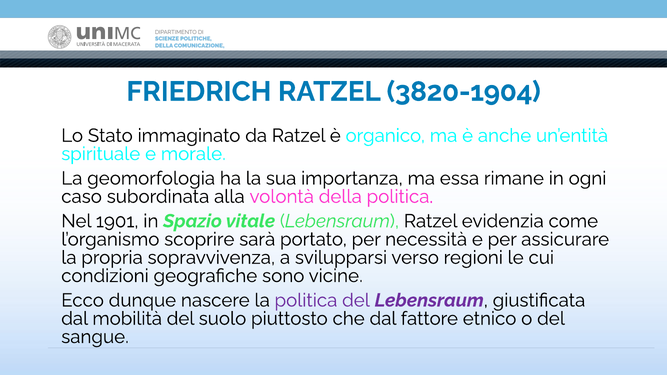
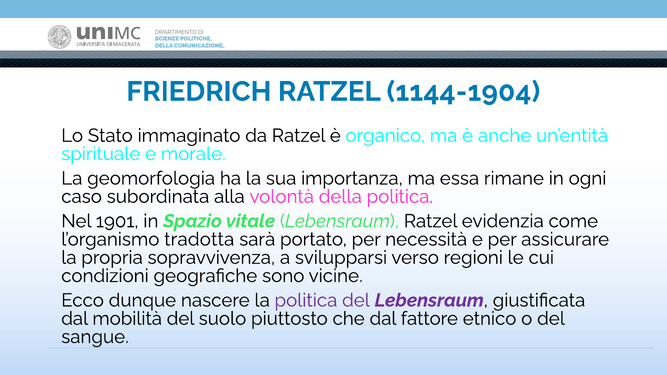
3820-1904: 3820-1904 -> 1144-1904 (463, 92)
scoprire: scoprire -> tradotta (199, 239)
